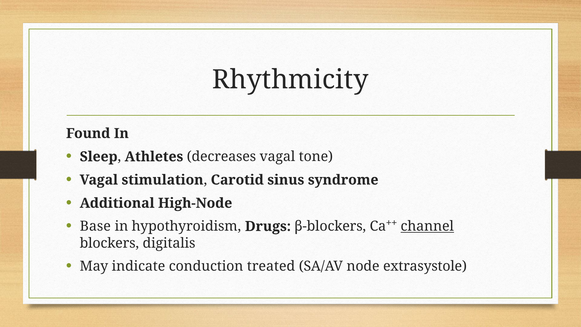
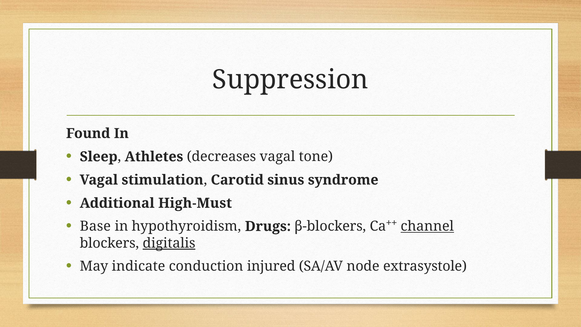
Rhythmicity: Rhythmicity -> Suppression (290, 80)
High-Node: High-Node -> High-Must (195, 203)
digitalis underline: none -> present (169, 243)
treated: treated -> injured (271, 266)
